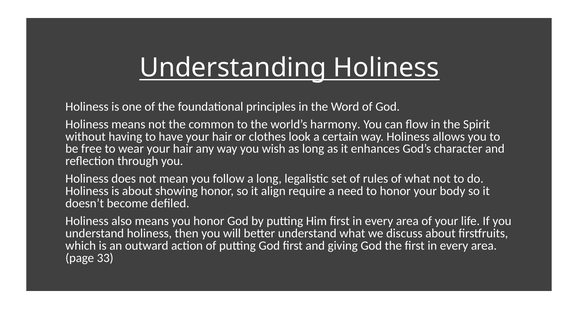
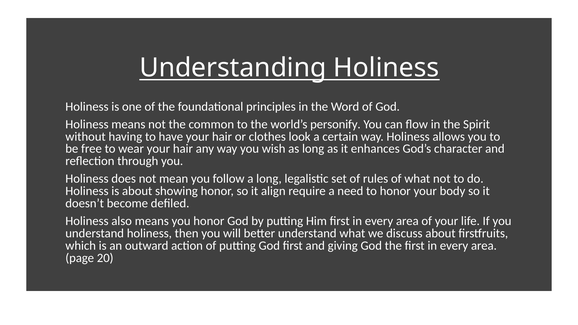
harmony: harmony -> personify (335, 124)
33: 33 -> 20 (105, 258)
